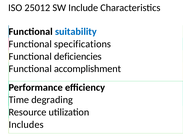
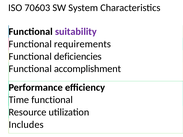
25012: 25012 -> 70603 (37, 8)
Include: Include -> System (83, 8)
suitability colour: blue -> purple (76, 32)
specifications: specifications -> requirements (83, 44)
Time degrading: degrading -> functional (52, 100)
